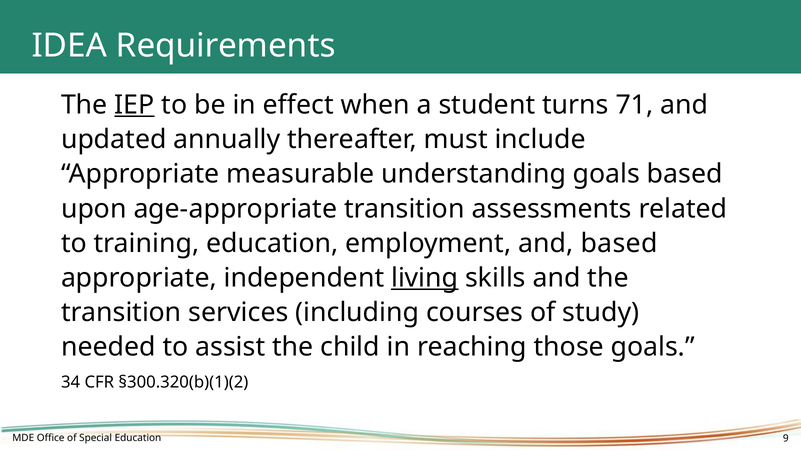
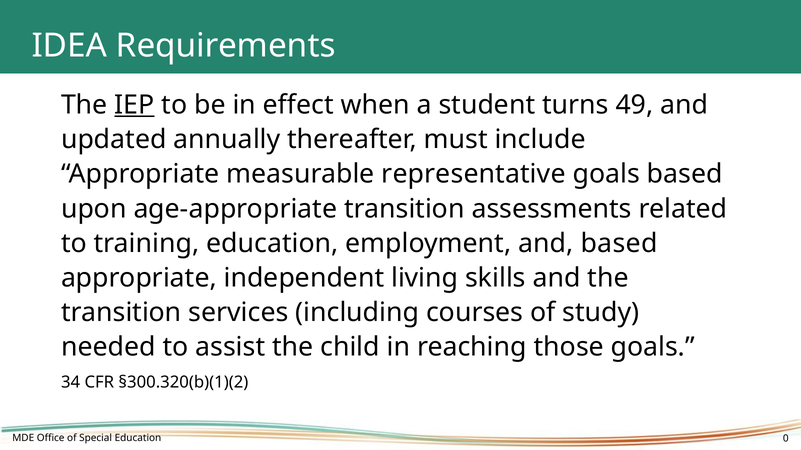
71: 71 -> 49 (634, 105)
understanding: understanding -> representative (474, 174)
living underline: present -> none (425, 278)
9: 9 -> 0 (786, 439)
